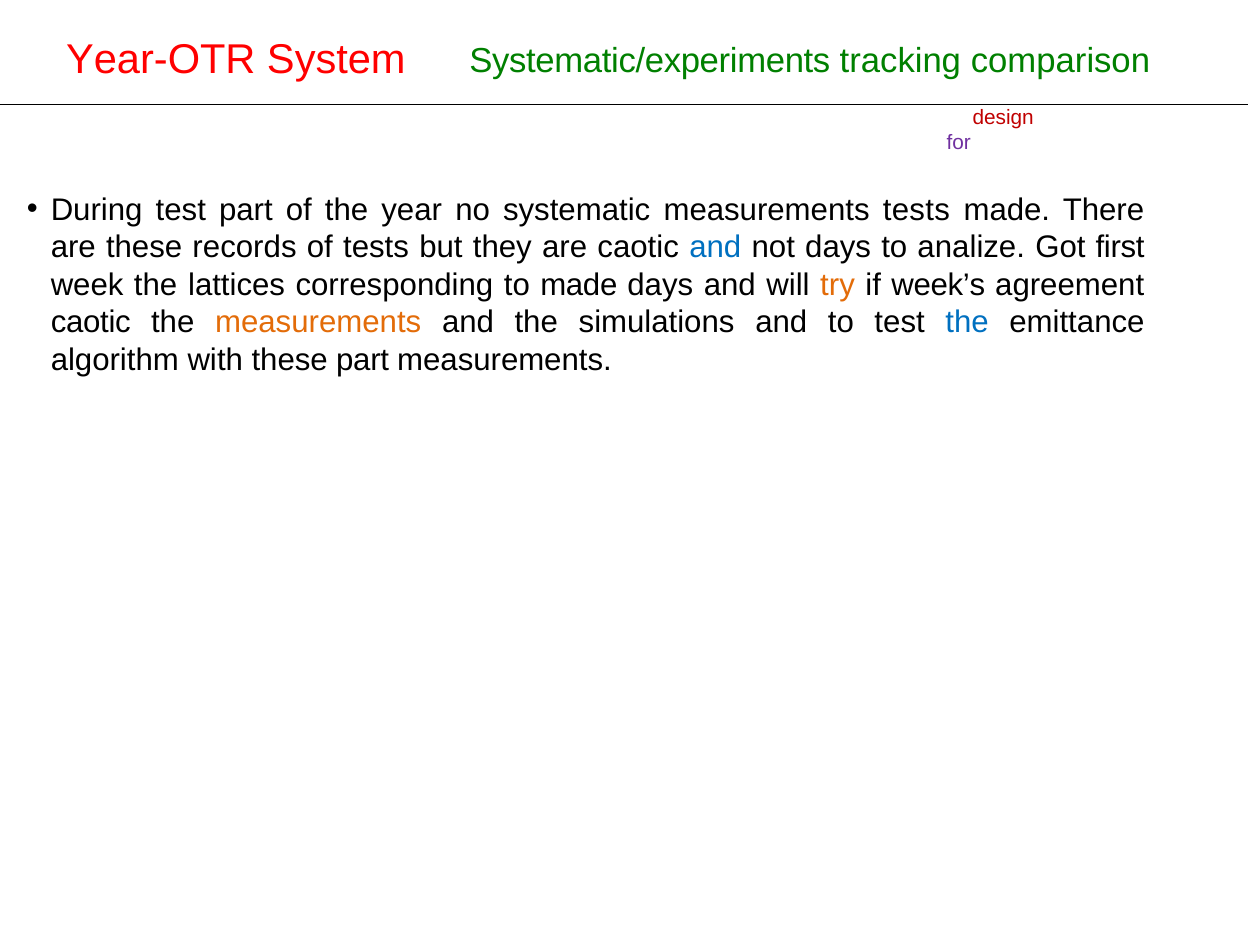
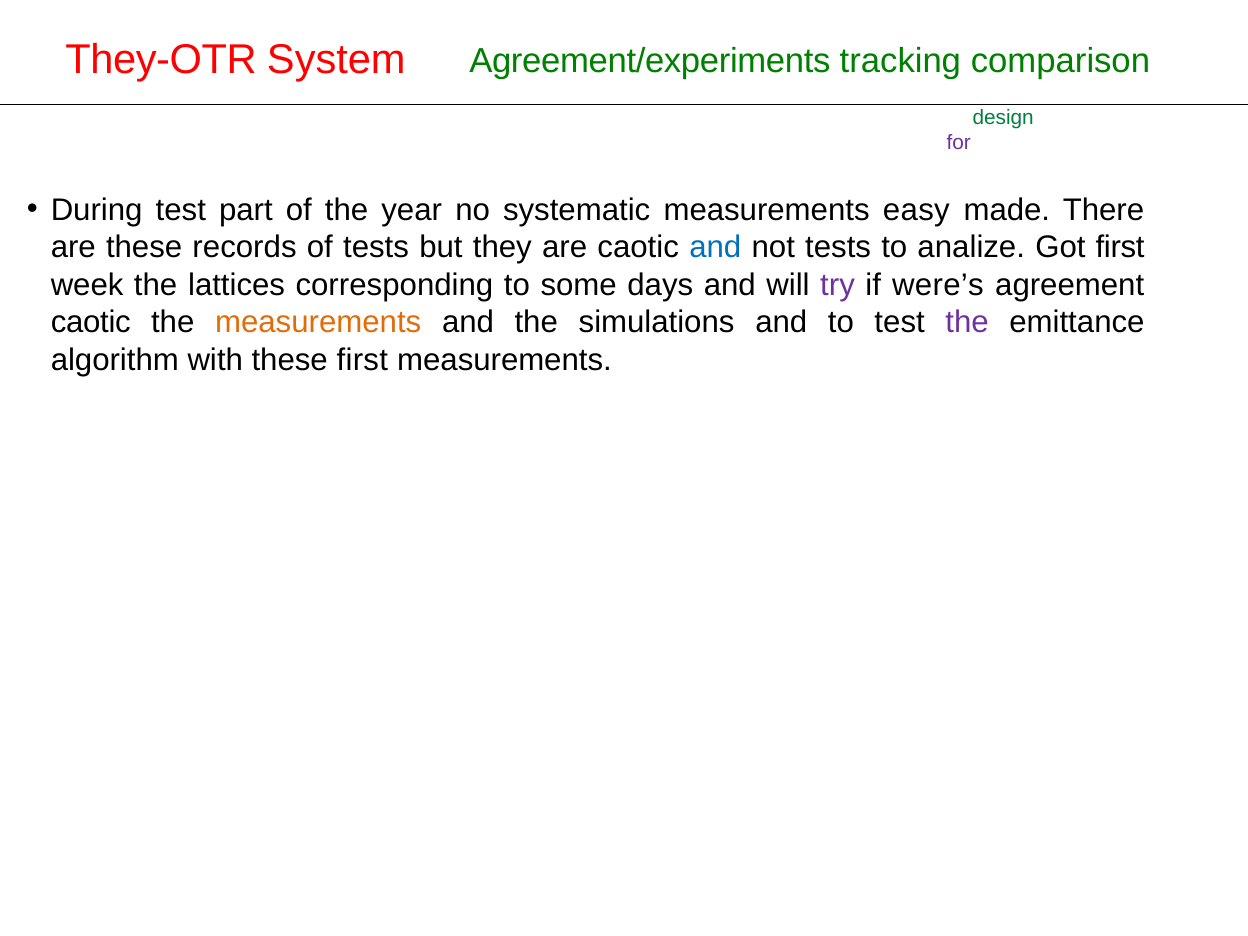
Year-OTR: Year-OTR -> They-OTR (161, 60)
Systematic/experiments: Systematic/experiments -> Agreement/experiments (650, 61)
design colour: red -> green (1003, 117)
measurements tests: tests -> easy (916, 210)
not days: days -> tests (838, 247)
to made: made -> some (579, 285)
try colour: orange -> purple (838, 285)
week’s: week’s -> were’s (938, 285)
the colour: blue -> purple (967, 322)
these part: part -> first (362, 360)
